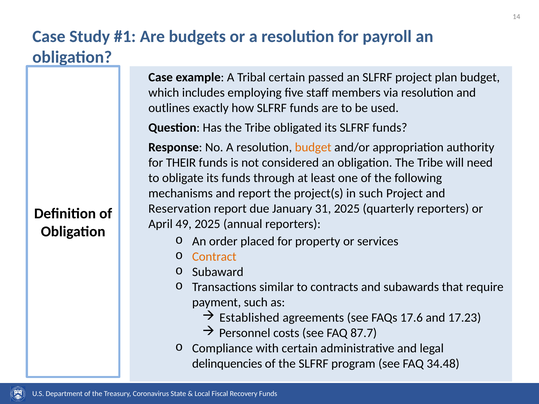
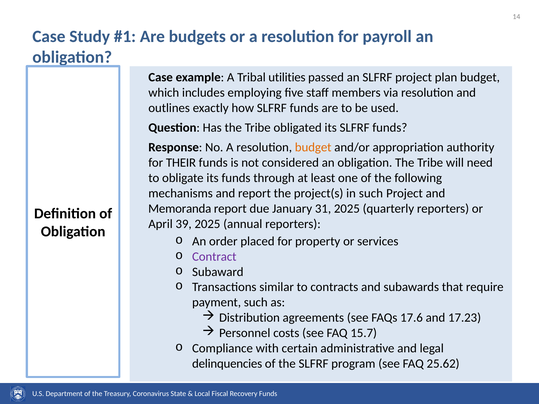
Tribal certain: certain -> utilities (287, 77)
Reservation: Reservation -> Memoranda (180, 209)
49: 49 -> 39 (184, 224)
Contract colour: orange -> purple (214, 257)
Established: Established -> Distribution (249, 318)
87.7: 87.7 -> 15.7 (364, 333)
34.48: 34.48 -> 25.62 (443, 364)
